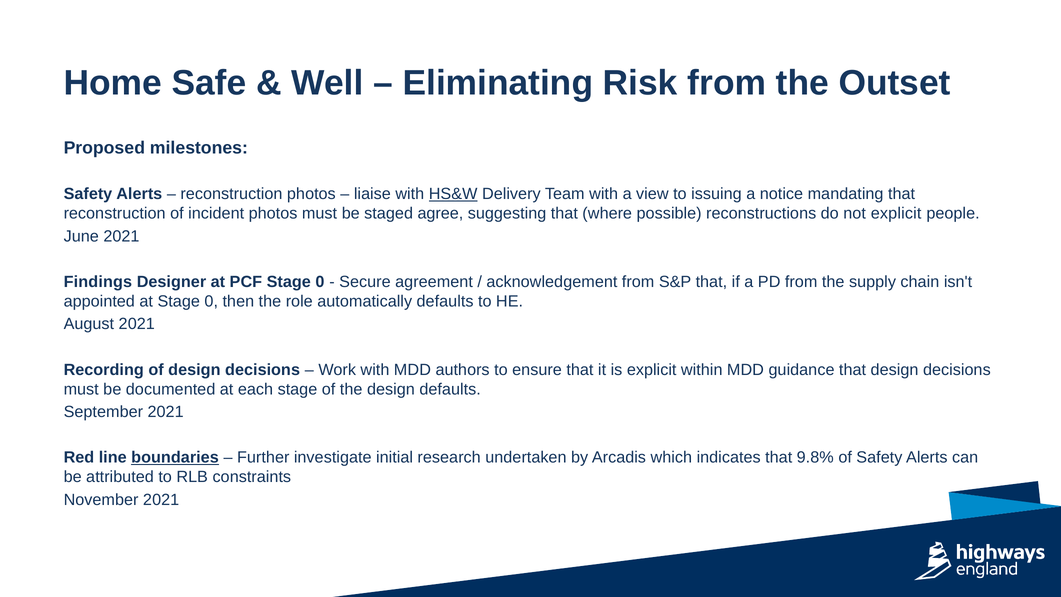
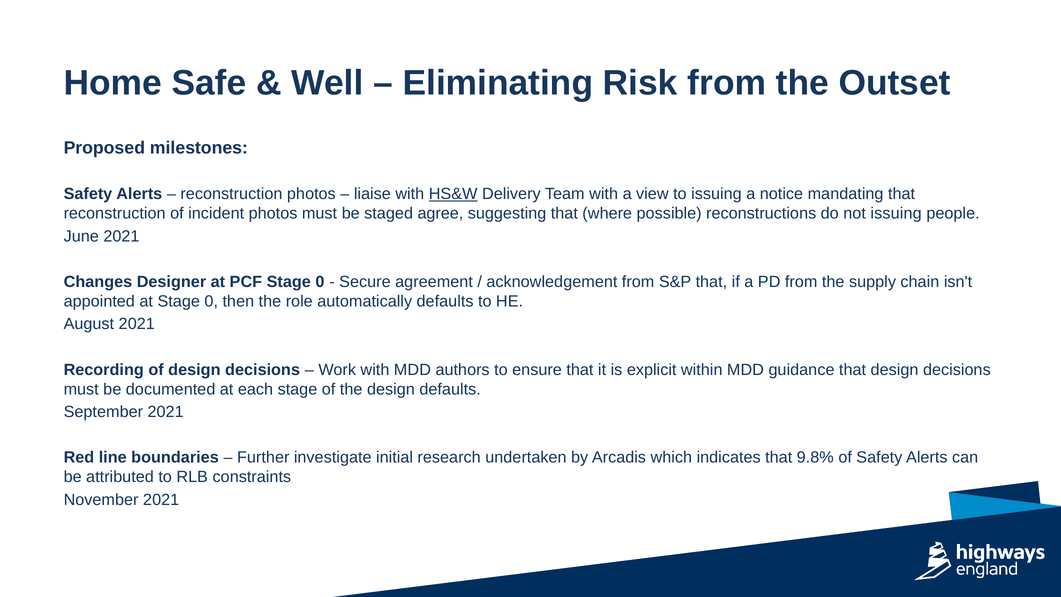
not explicit: explicit -> issuing (896, 213)
Findings: Findings -> Changes (98, 282)
boundaries underline: present -> none (175, 457)
